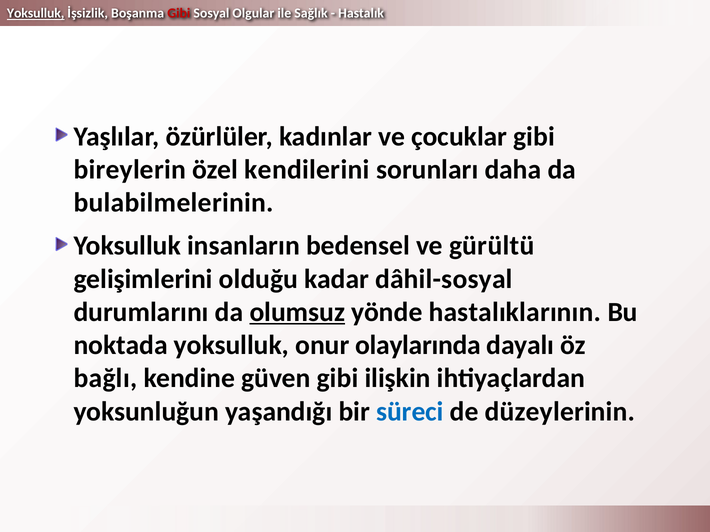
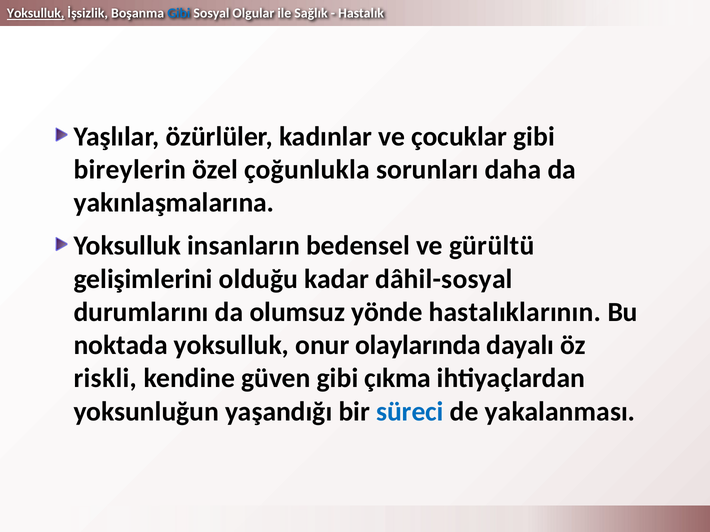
Gibi colour: red -> blue (179, 13)
kendilerini: kendilerini -> çoğunlukla (307, 170)
bulabilmelerinin: bulabilmelerinin -> yakınlaşmalarına (174, 203)
olumsuz underline: present -> none (297, 312)
bağlı: bağlı -> riskli (105, 379)
ilişkin: ilişkin -> çıkma (398, 379)
düzeylerinin: düzeylerinin -> yakalanması (560, 412)
